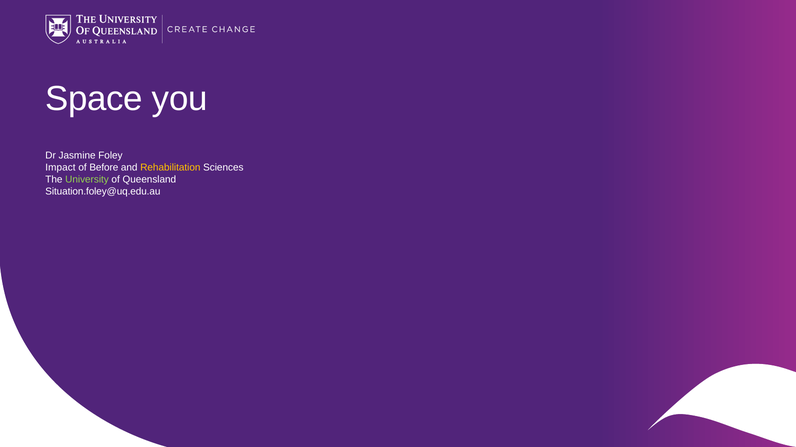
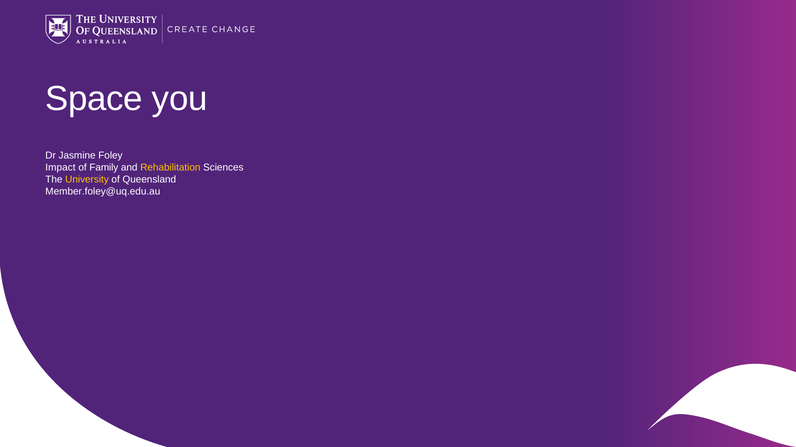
Before: Before -> Family (104, 168)
University colour: light green -> yellow (87, 180)
Situation.foley@uq.edu.au: Situation.foley@uq.edu.au -> Member.foley@uq.edu.au (103, 192)
